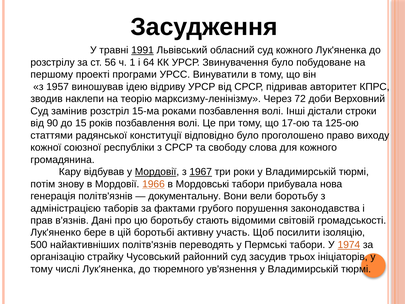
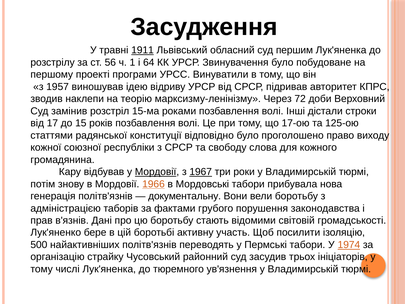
1991: 1991 -> 1911 (143, 50)
суд кожного: кожного -> першим (294, 50)
90: 90 -> 17 (52, 123)
